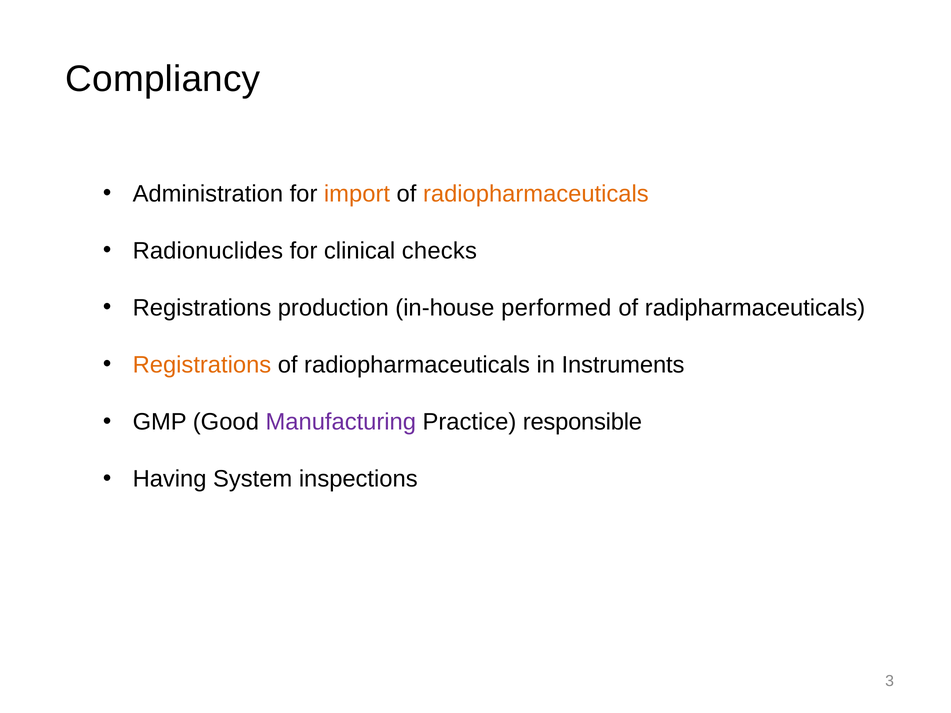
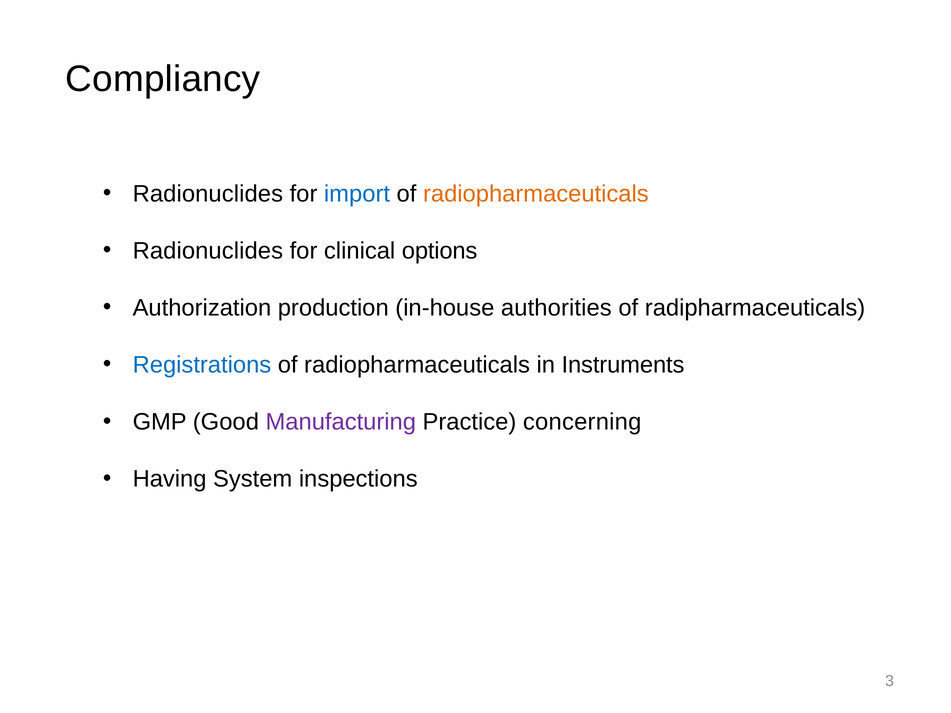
Administration: Administration -> Radionuclides (208, 194)
import colour: orange -> blue (357, 194)
checks: checks -> options (440, 251)
Registrations: Registrations -> Authorization (202, 308)
performed: performed -> authorities (556, 308)
Registrations colour: orange -> blue (202, 365)
responsible: responsible -> concerning (582, 422)
